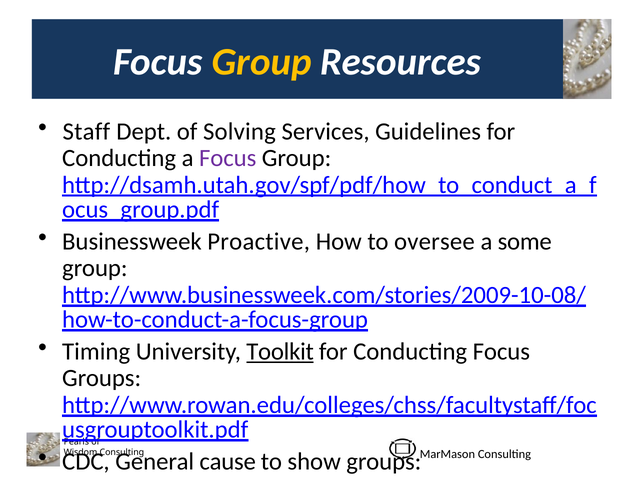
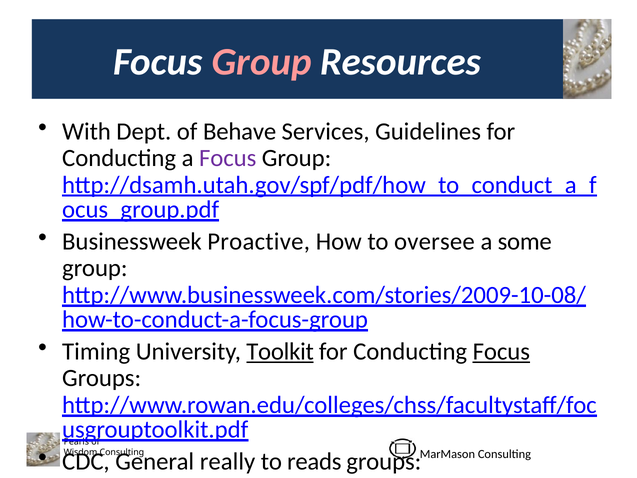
Group colour: yellow -> pink (262, 62)
Staff: Staff -> With (86, 131)
Solving: Solving -> Behave (240, 131)
Focus underline: none -> present (501, 351)
cause: cause -> really (228, 461)
show: show -> reads (314, 461)
